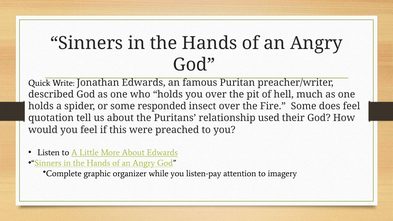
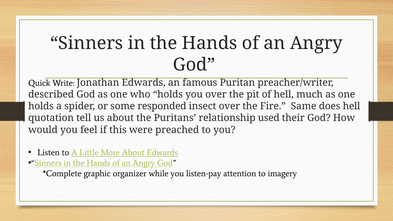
Fire Some: Some -> Same (304, 106)
does feel: feel -> hell (352, 106)
